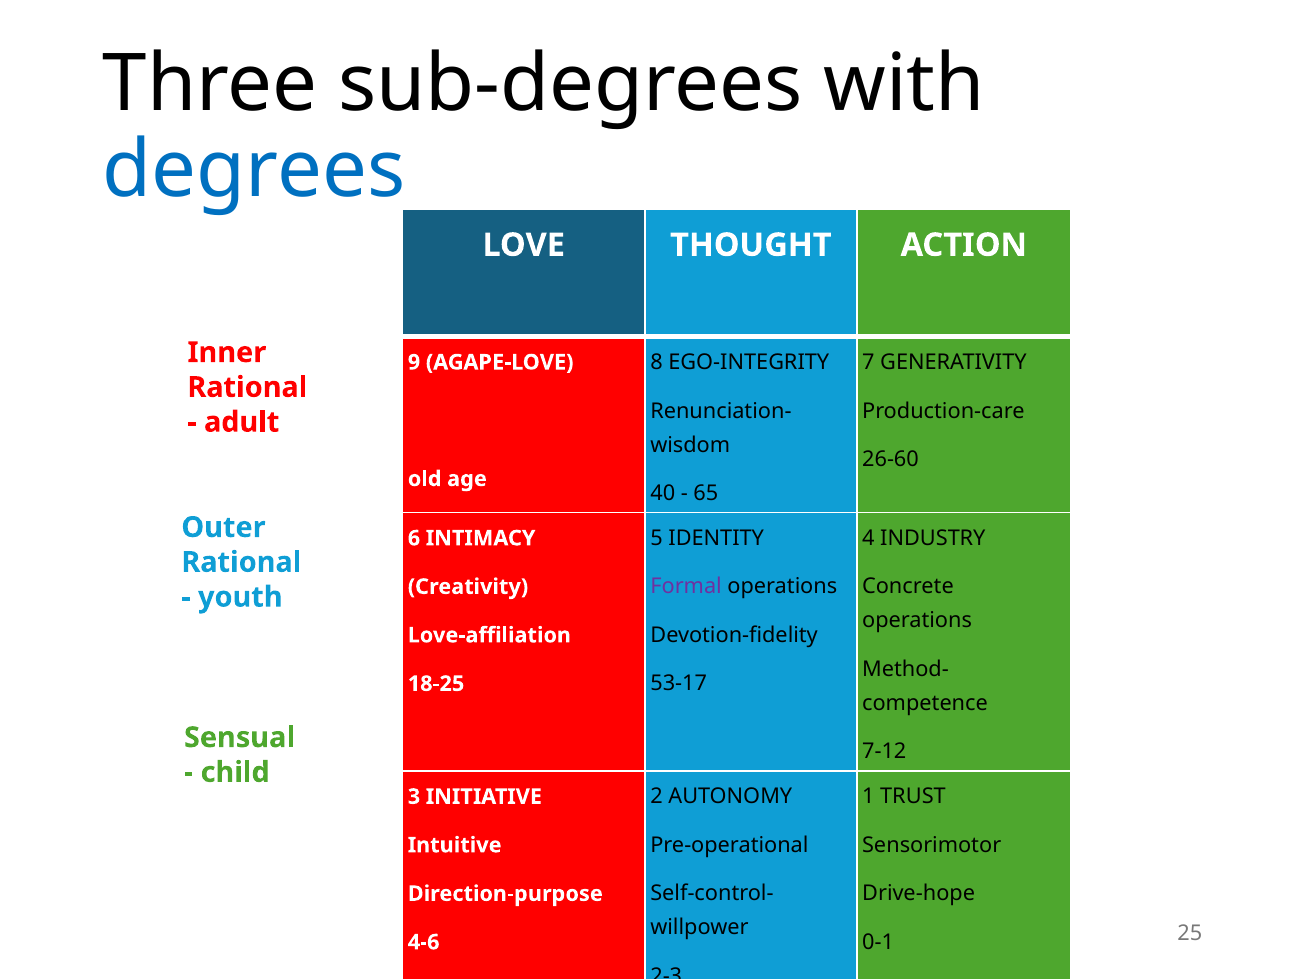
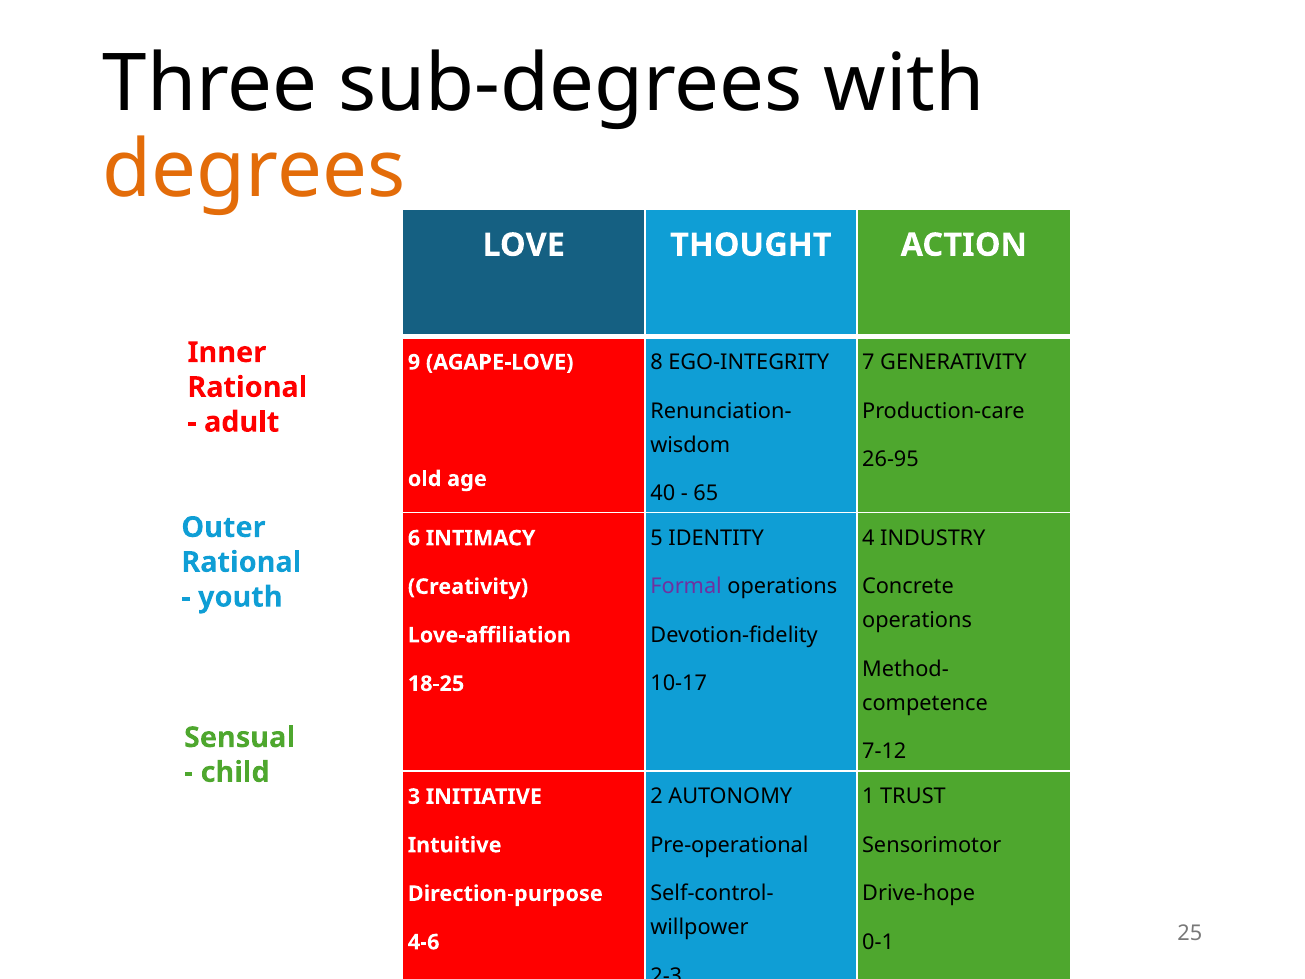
degrees colour: blue -> orange (254, 170)
26-60: 26-60 -> 26-95 (891, 459)
53-17: 53-17 -> 10-17 (679, 684)
